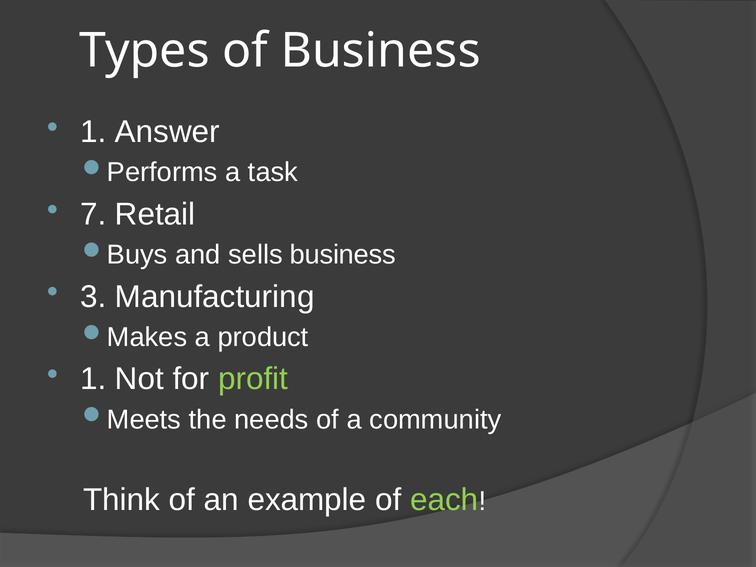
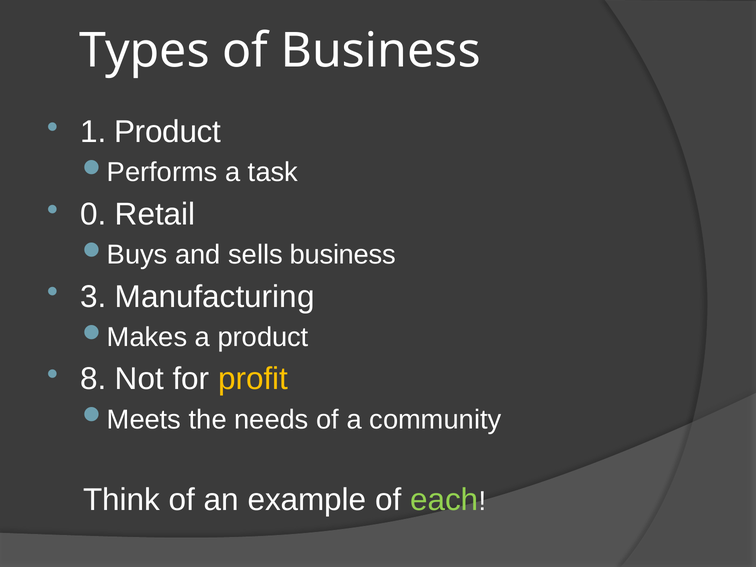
1 Answer: Answer -> Product (168, 132)
7: 7 -> 0 (93, 214)
1: 1 -> 8 (93, 379)
profit colour: light green -> yellow (253, 379)
